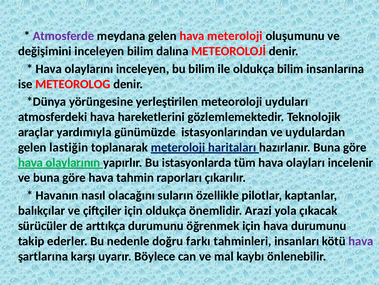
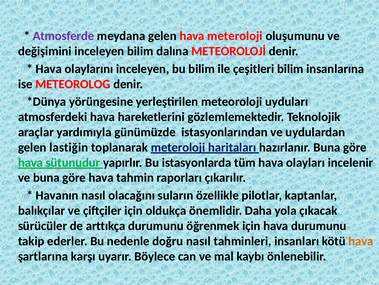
ile oldukça: oldukça -> çeşitleri (254, 69)
olaylarının: olaylarının -> sütunudur (73, 162)
Arazi: Arazi -> Daha (258, 210)
doğru farkı: farkı -> nasıl (198, 241)
hava colour: purple -> orange (361, 241)
